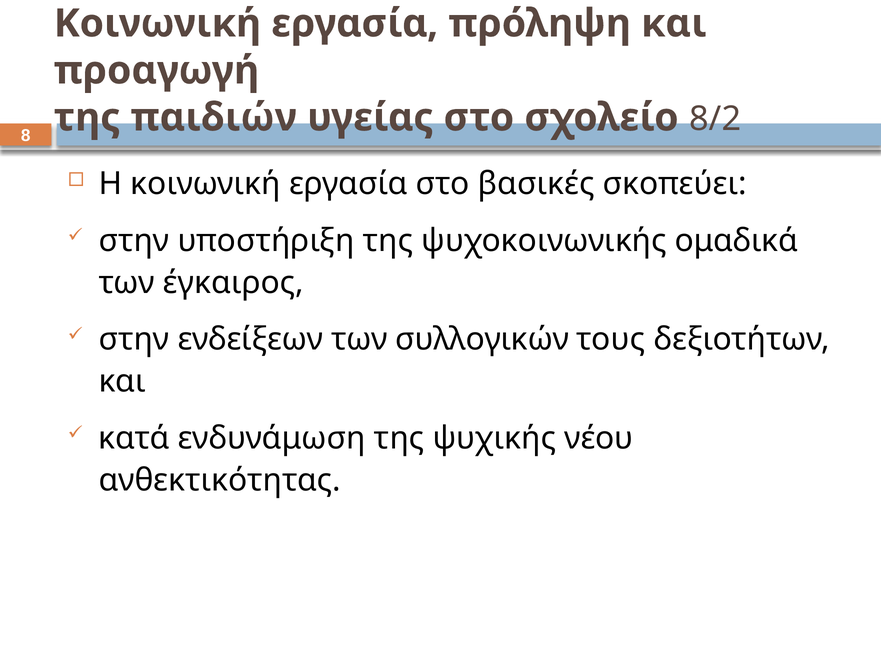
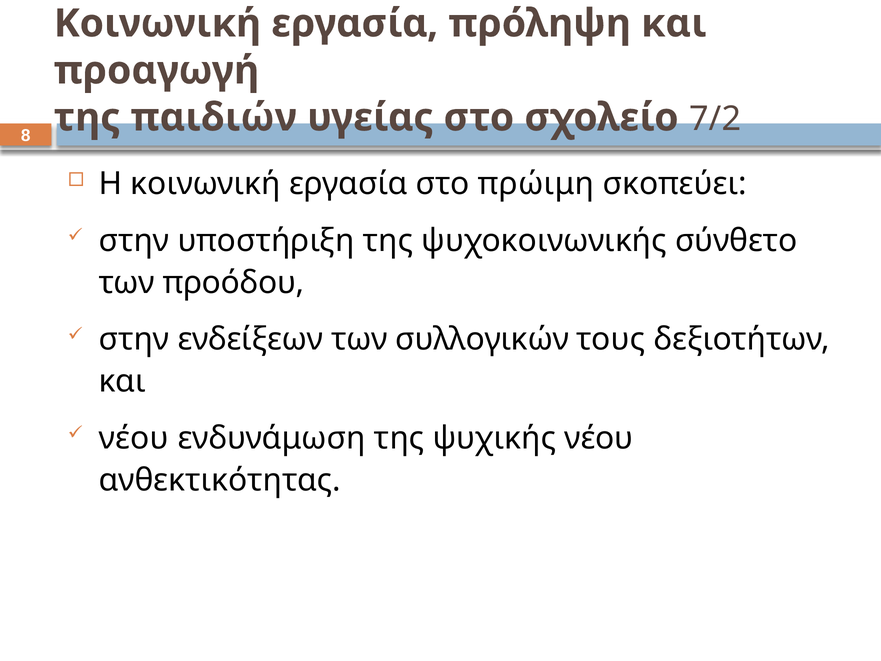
8/2: 8/2 -> 7/2 (715, 119)
βασικές: βασικές -> πρώιμη (536, 184)
ομαδικά: ομαδικά -> σύνθετο (736, 240)
έγκαιρος: έγκαιρος -> προόδου (234, 283)
κατά: κατά -> νέου (134, 438)
